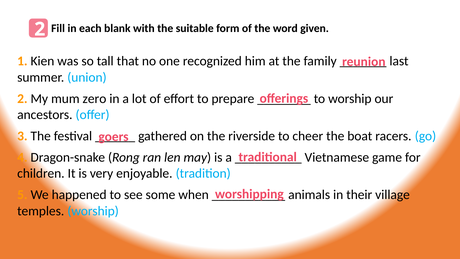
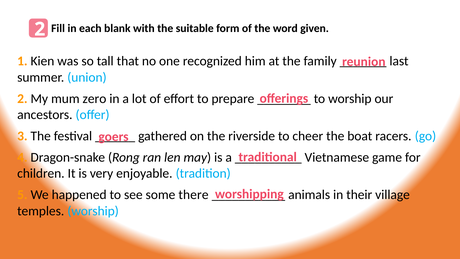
when: when -> there (193, 195)
